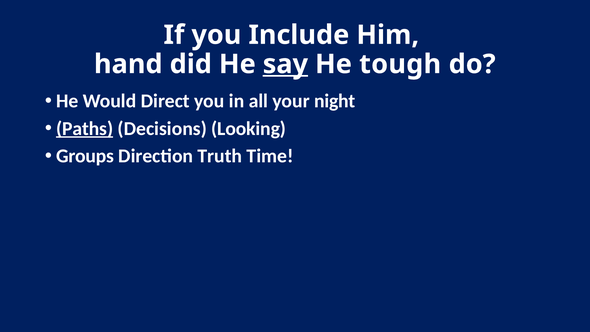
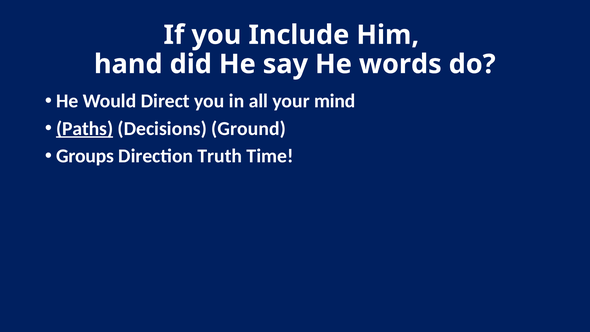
say underline: present -> none (285, 64)
tough: tough -> words (400, 64)
night: night -> mind (335, 101)
Looking: Looking -> Ground (249, 128)
